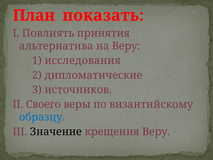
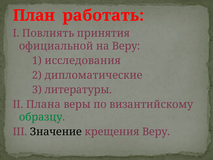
показать: показать -> работать (103, 15)
альтернатива: альтернатива -> официальной (56, 46)
источников: источников -> литературы (78, 90)
Своего: Своего -> Плана (43, 104)
образцу colour: blue -> green (42, 117)
